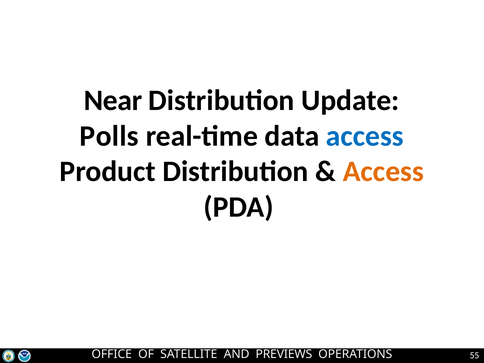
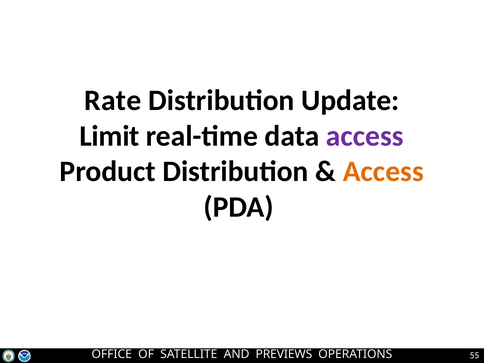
Near: Near -> Rate (113, 101)
Polls: Polls -> Limit (109, 136)
access colour: blue -> purple (365, 136)
